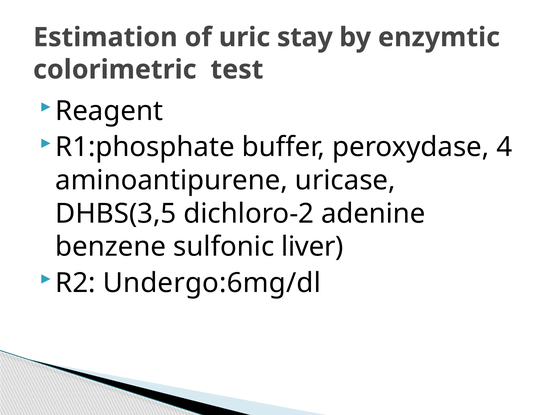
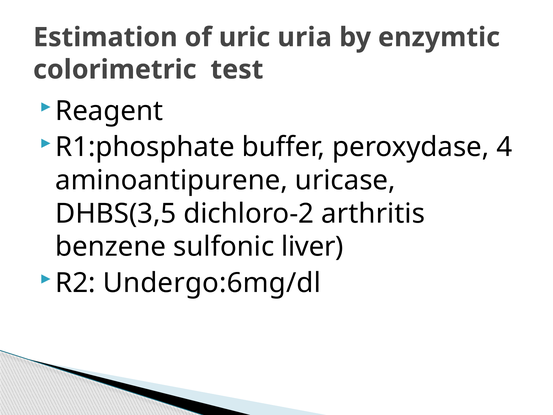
stay: stay -> uria (305, 37)
adenine: adenine -> arthritis (373, 213)
